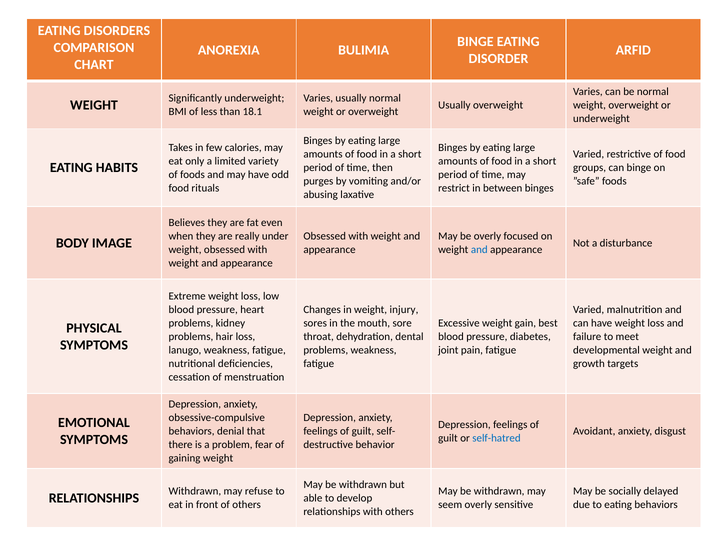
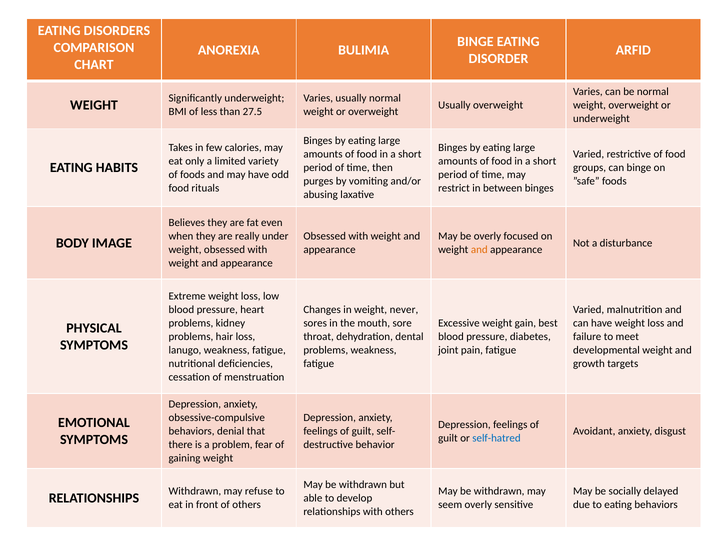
18.1: 18.1 -> 27.5 (252, 112)
and colour: blue -> orange (479, 250)
injury: injury -> never (404, 310)
